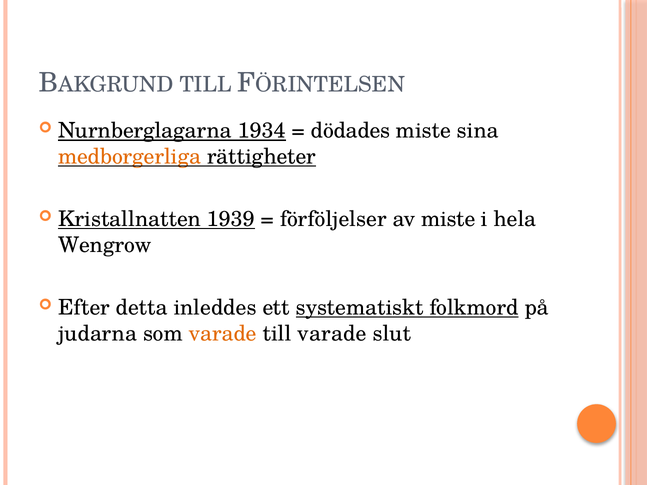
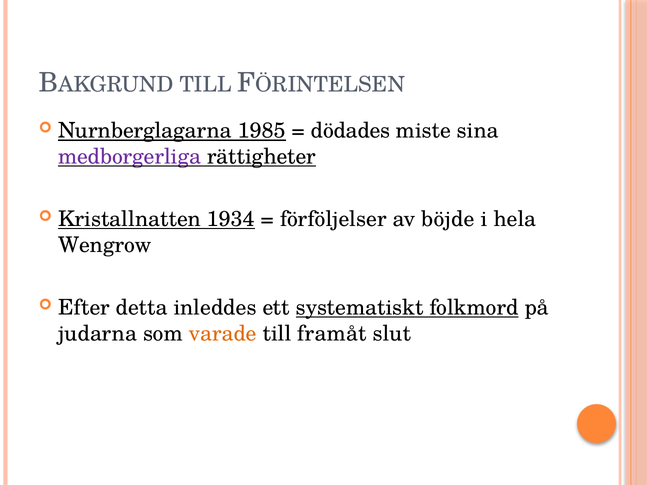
1934: 1934 -> 1985 (262, 131)
medborgerliga colour: orange -> purple (130, 157)
1939: 1939 -> 1934 (231, 219)
av miste: miste -> böjde (448, 219)
till varade: varade -> framåt (332, 334)
